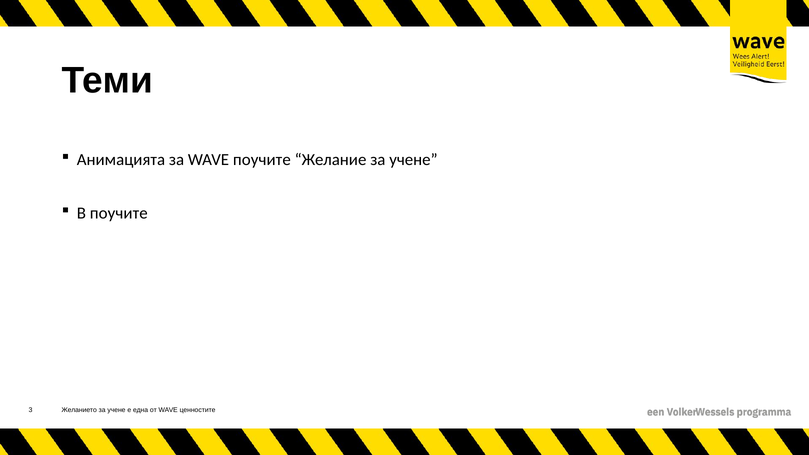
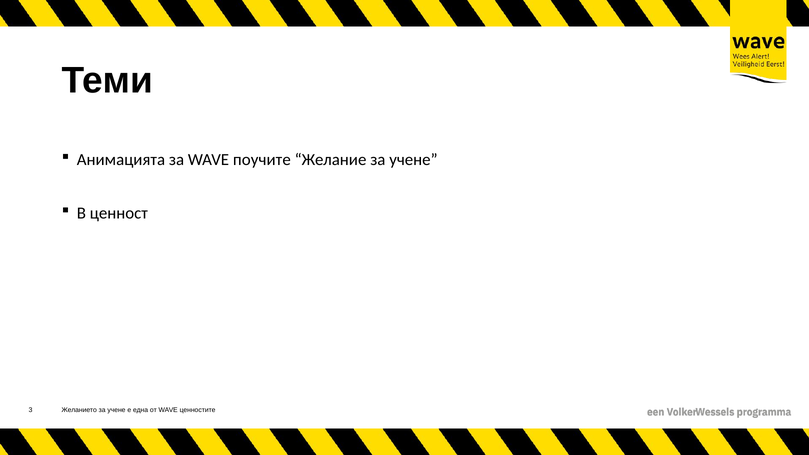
В поучите: поучите -> ценност (119, 213)
